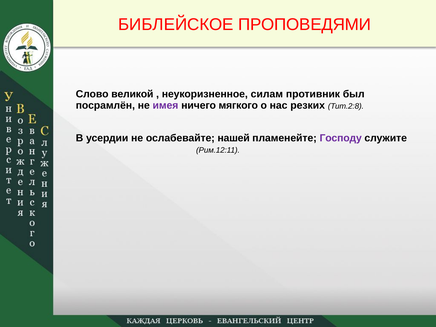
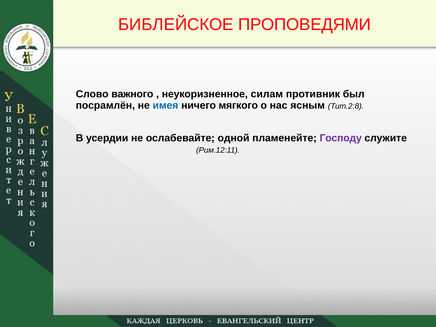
великой: великой -> важного (132, 94)
имея colour: purple -> blue (165, 105)
резких: резких -> ясным (308, 105)
нашей: нашей -> одной (234, 138)
